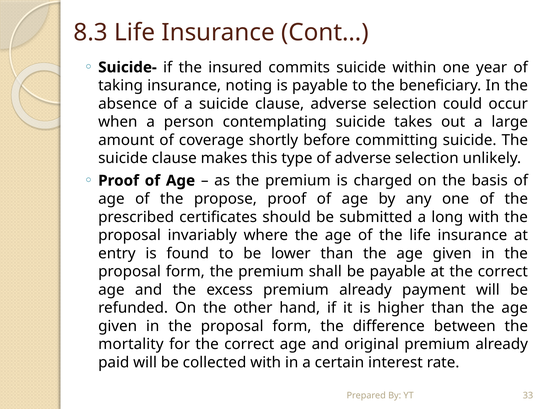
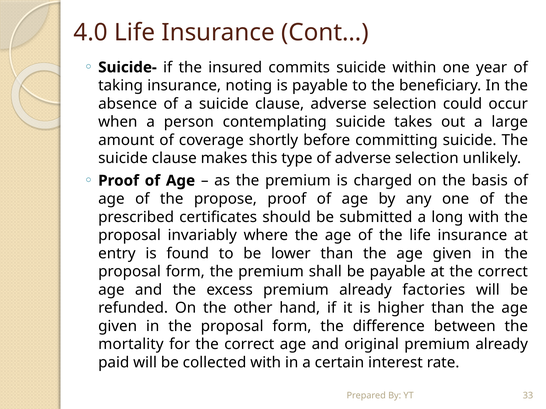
8.3: 8.3 -> 4.0 (91, 33)
payment: payment -> factories (434, 290)
